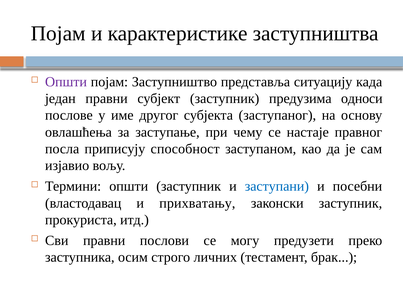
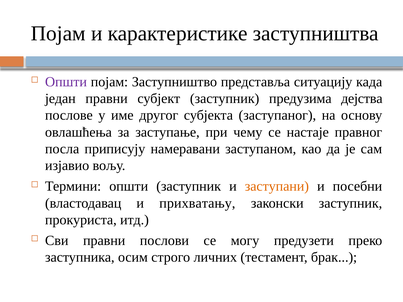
односи: односи -> дејства (362, 99)
способност: способност -> намеравани (185, 149)
заступани colour: blue -> orange (277, 187)
